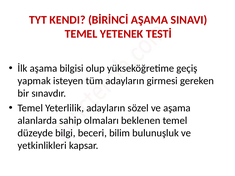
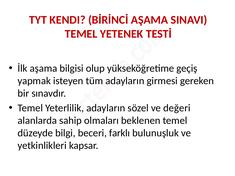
ve aşama: aşama -> değeri (177, 108)
bilim: bilim -> farklı (120, 133)
